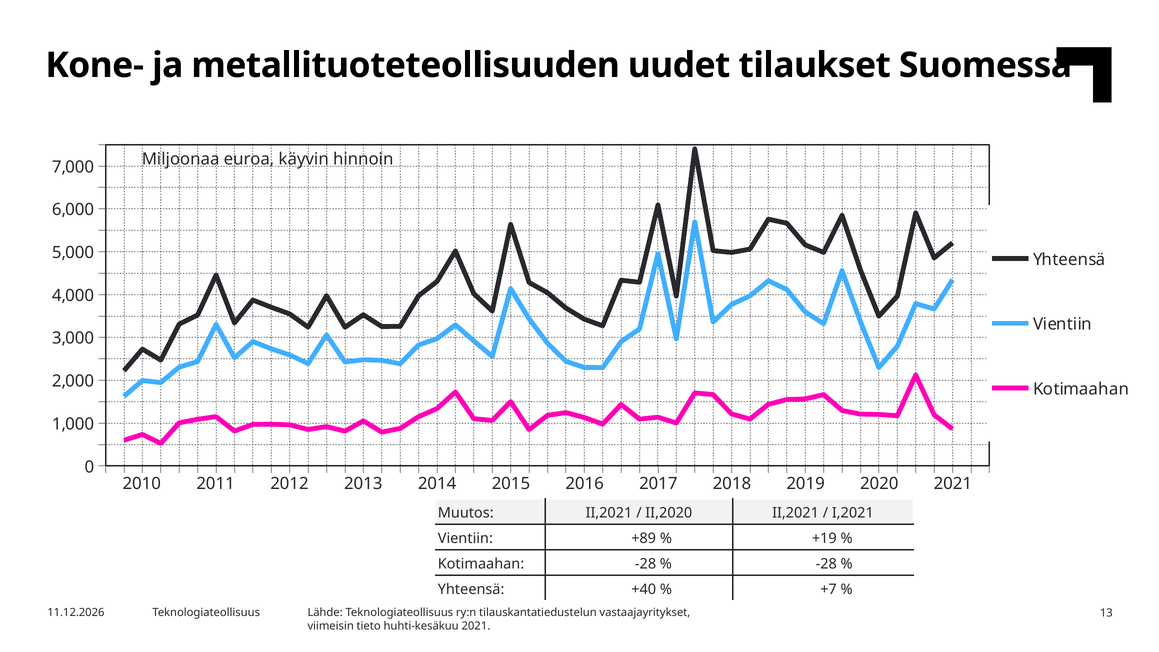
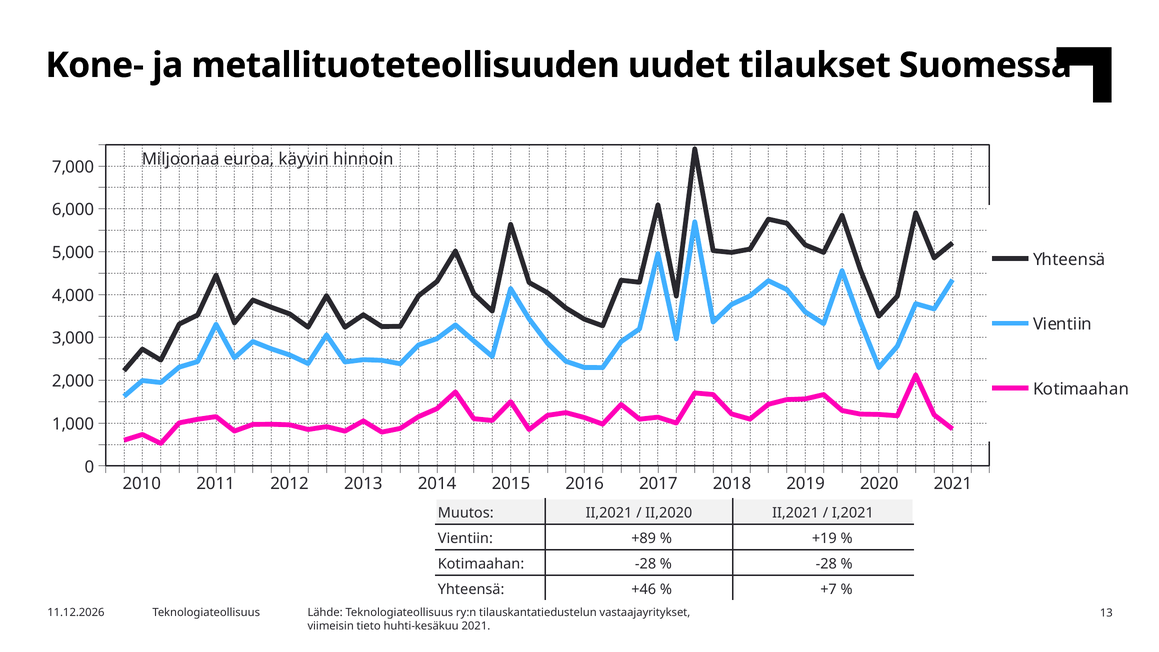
+40: +40 -> +46 (644, 590)
